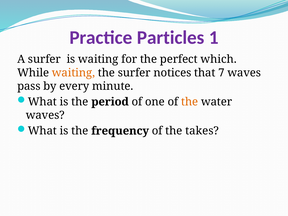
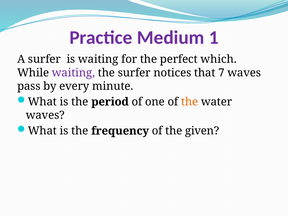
Particles: Particles -> Medium (171, 38)
waiting colour: orange -> purple (73, 73)
takes: takes -> given (202, 131)
